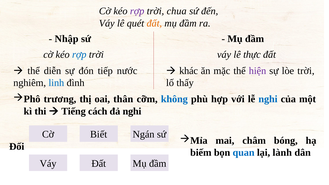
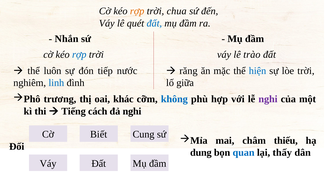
rợp colour: purple -> orange (137, 11)
đất colour: orange -> blue (154, 23)
Nhập: Nhập -> Nhắn (67, 39)
thực: thực -> trào (252, 55)
diễn: diễn -> luôn (53, 71)
khác: khác -> răng (188, 71)
hiện colour: purple -> blue (258, 71)
thấy: thấy -> giữa (185, 83)
thân: thân -> khác (123, 99)
nghi colour: blue -> purple (268, 99)
Ngán: Ngán -> Cung (144, 134)
bóng: bóng -> thiếu (286, 141)
biếm: biếm -> dung (201, 153)
lành: lành -> thấy (282, 153)
